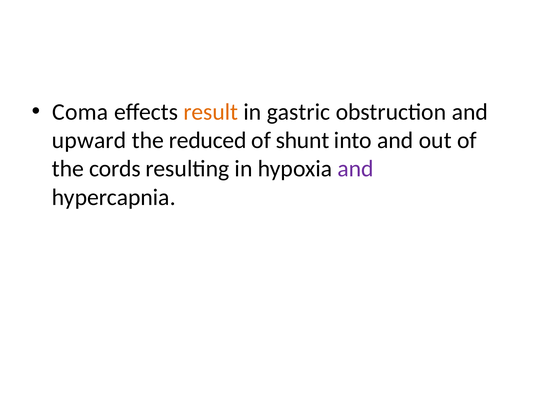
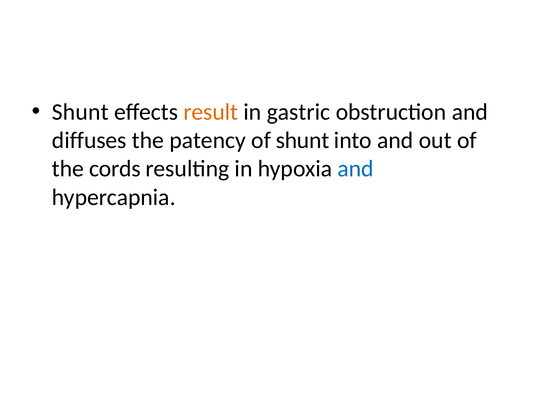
Coma: Coma -> Shunt (80, 112)
upward: upward -> diffuses (89, 140)
reduced: reduced -> patency (208, 140)
and colour: purple -> blue (356, 169)
